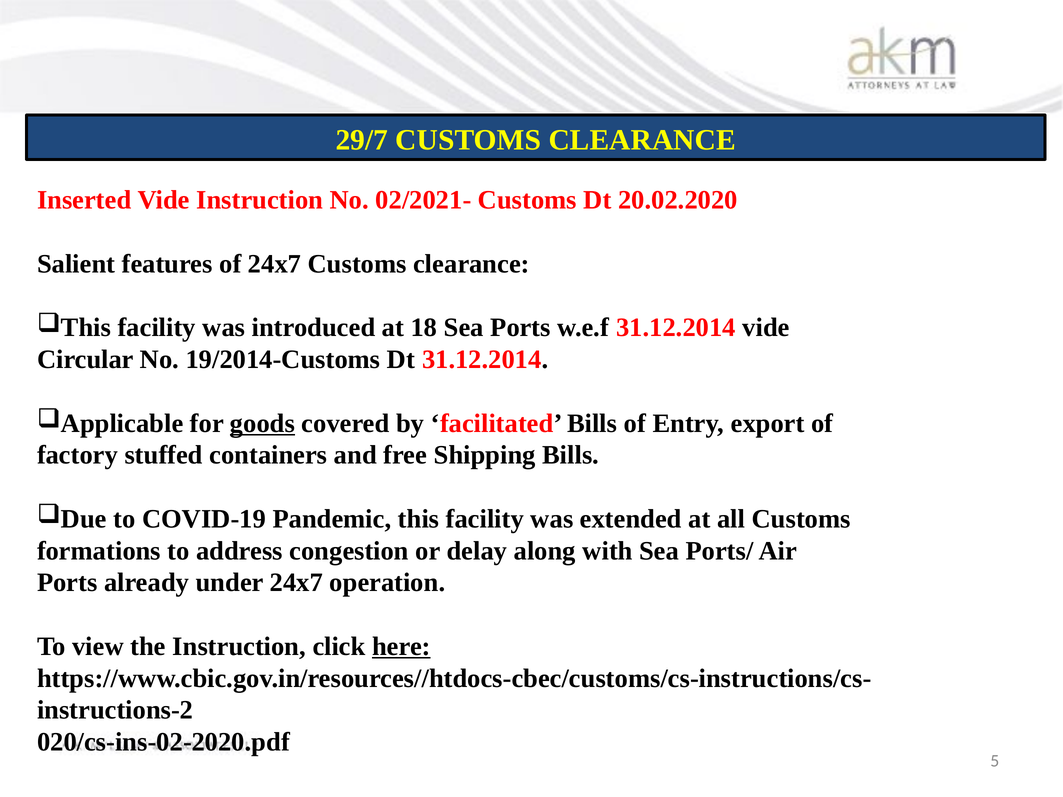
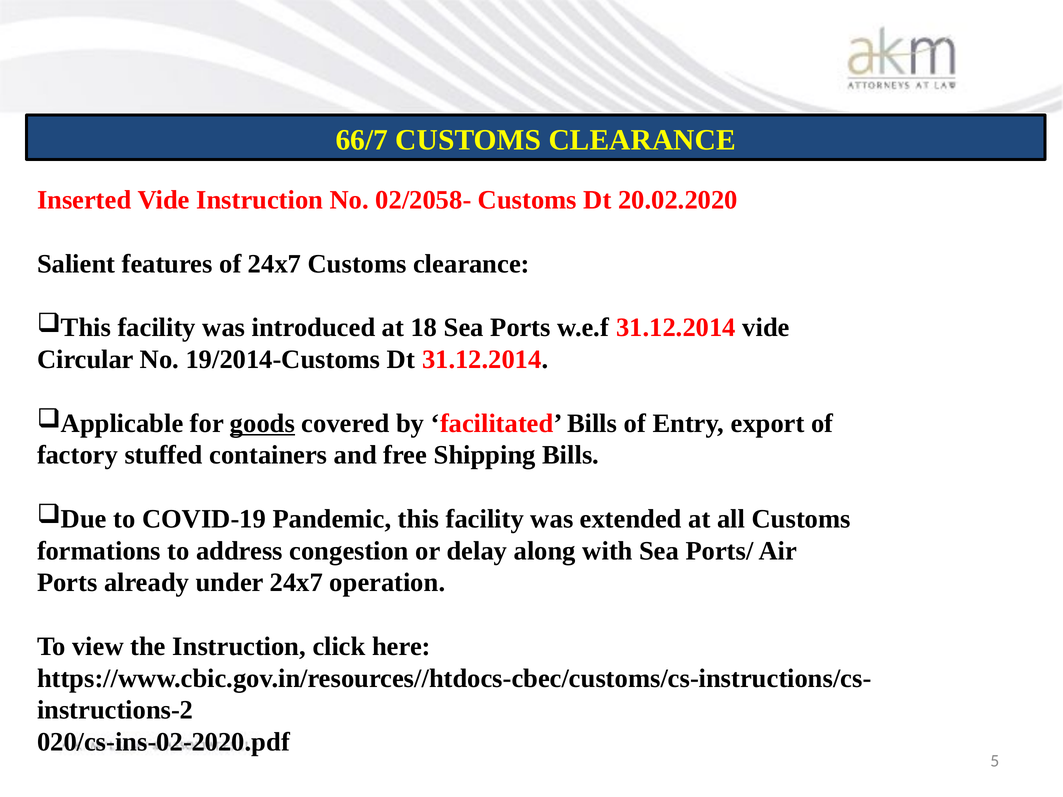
29/7: 29/7 -> 66/7 (362, 140)
02/2021-: 02/2021- -> 02/2058- (423, 200)
here underline: present -> none (401, 647)
